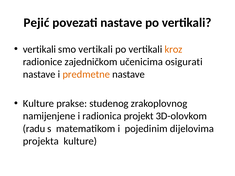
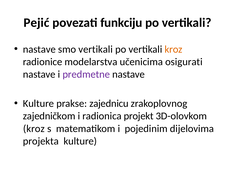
povezati nastave: nastave -> funkciju (121, 23)
vertikali: vertikali -> nastave (39, 49)
zajedničkom: zajedničkom -> modelarstva (91, 62)
predmetne colour: orange -> purple (86, 74)
studenog: studenog -> zajednicu (109, 104)
namijenjene: namijenjene -> zajedničkom (49, 116)
radu: radu -> kroz (34, 129)
